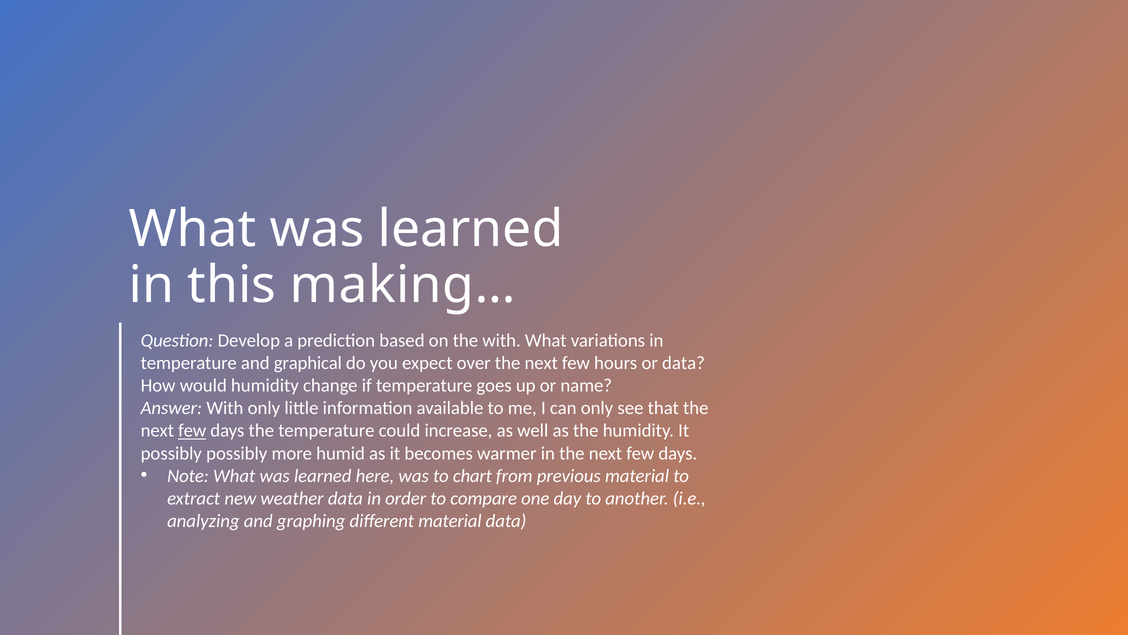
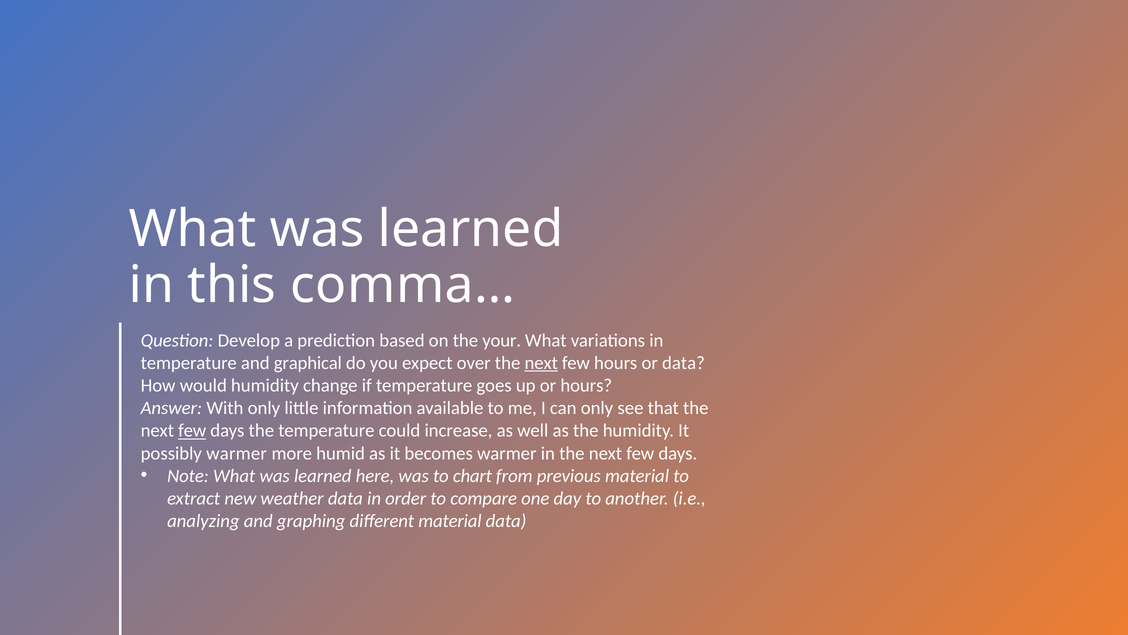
making…: making… -> comma… (403, 285)
the with: with -> your (502, 340)
next underline: none -> present (541, 363)
or name: name -> hours (586, 385)
possibly possibly: possibly -> warmer (237, 453)
